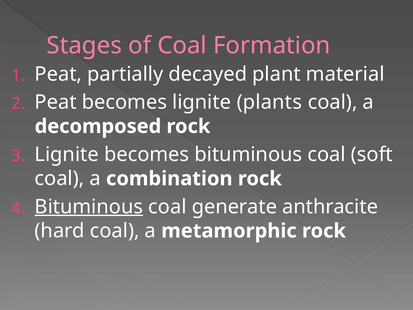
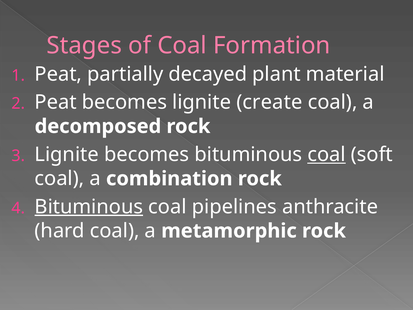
plants: plants -> create (269, 102)
coal underline: none -> present (327, 154)
generate: generate -> pipelines (234, 207)
